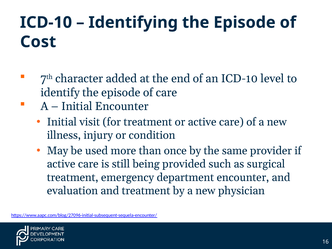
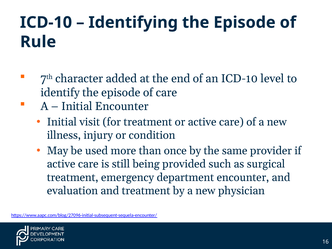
Cost: Cost -> Rule (38, 42)
